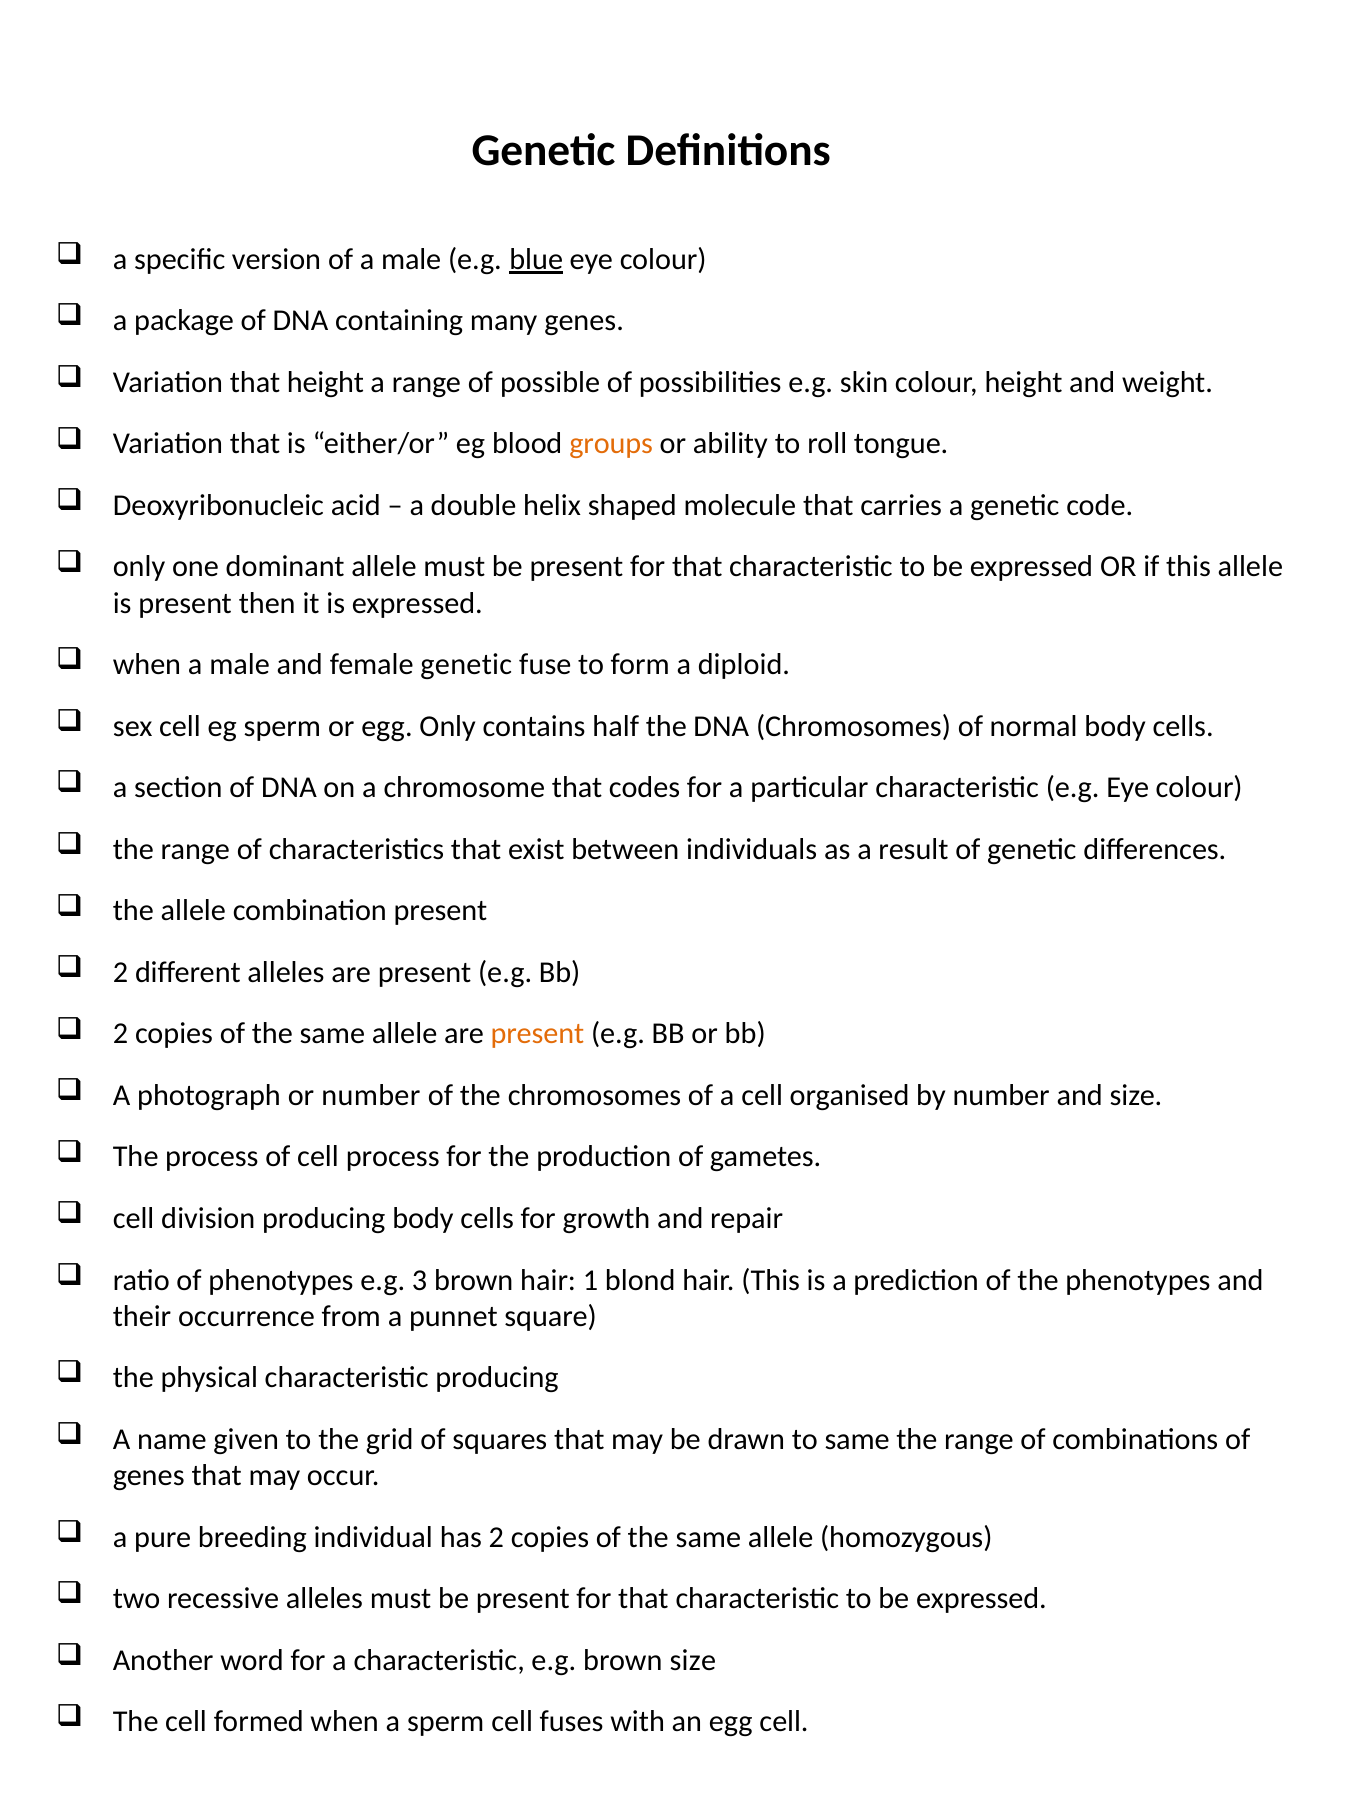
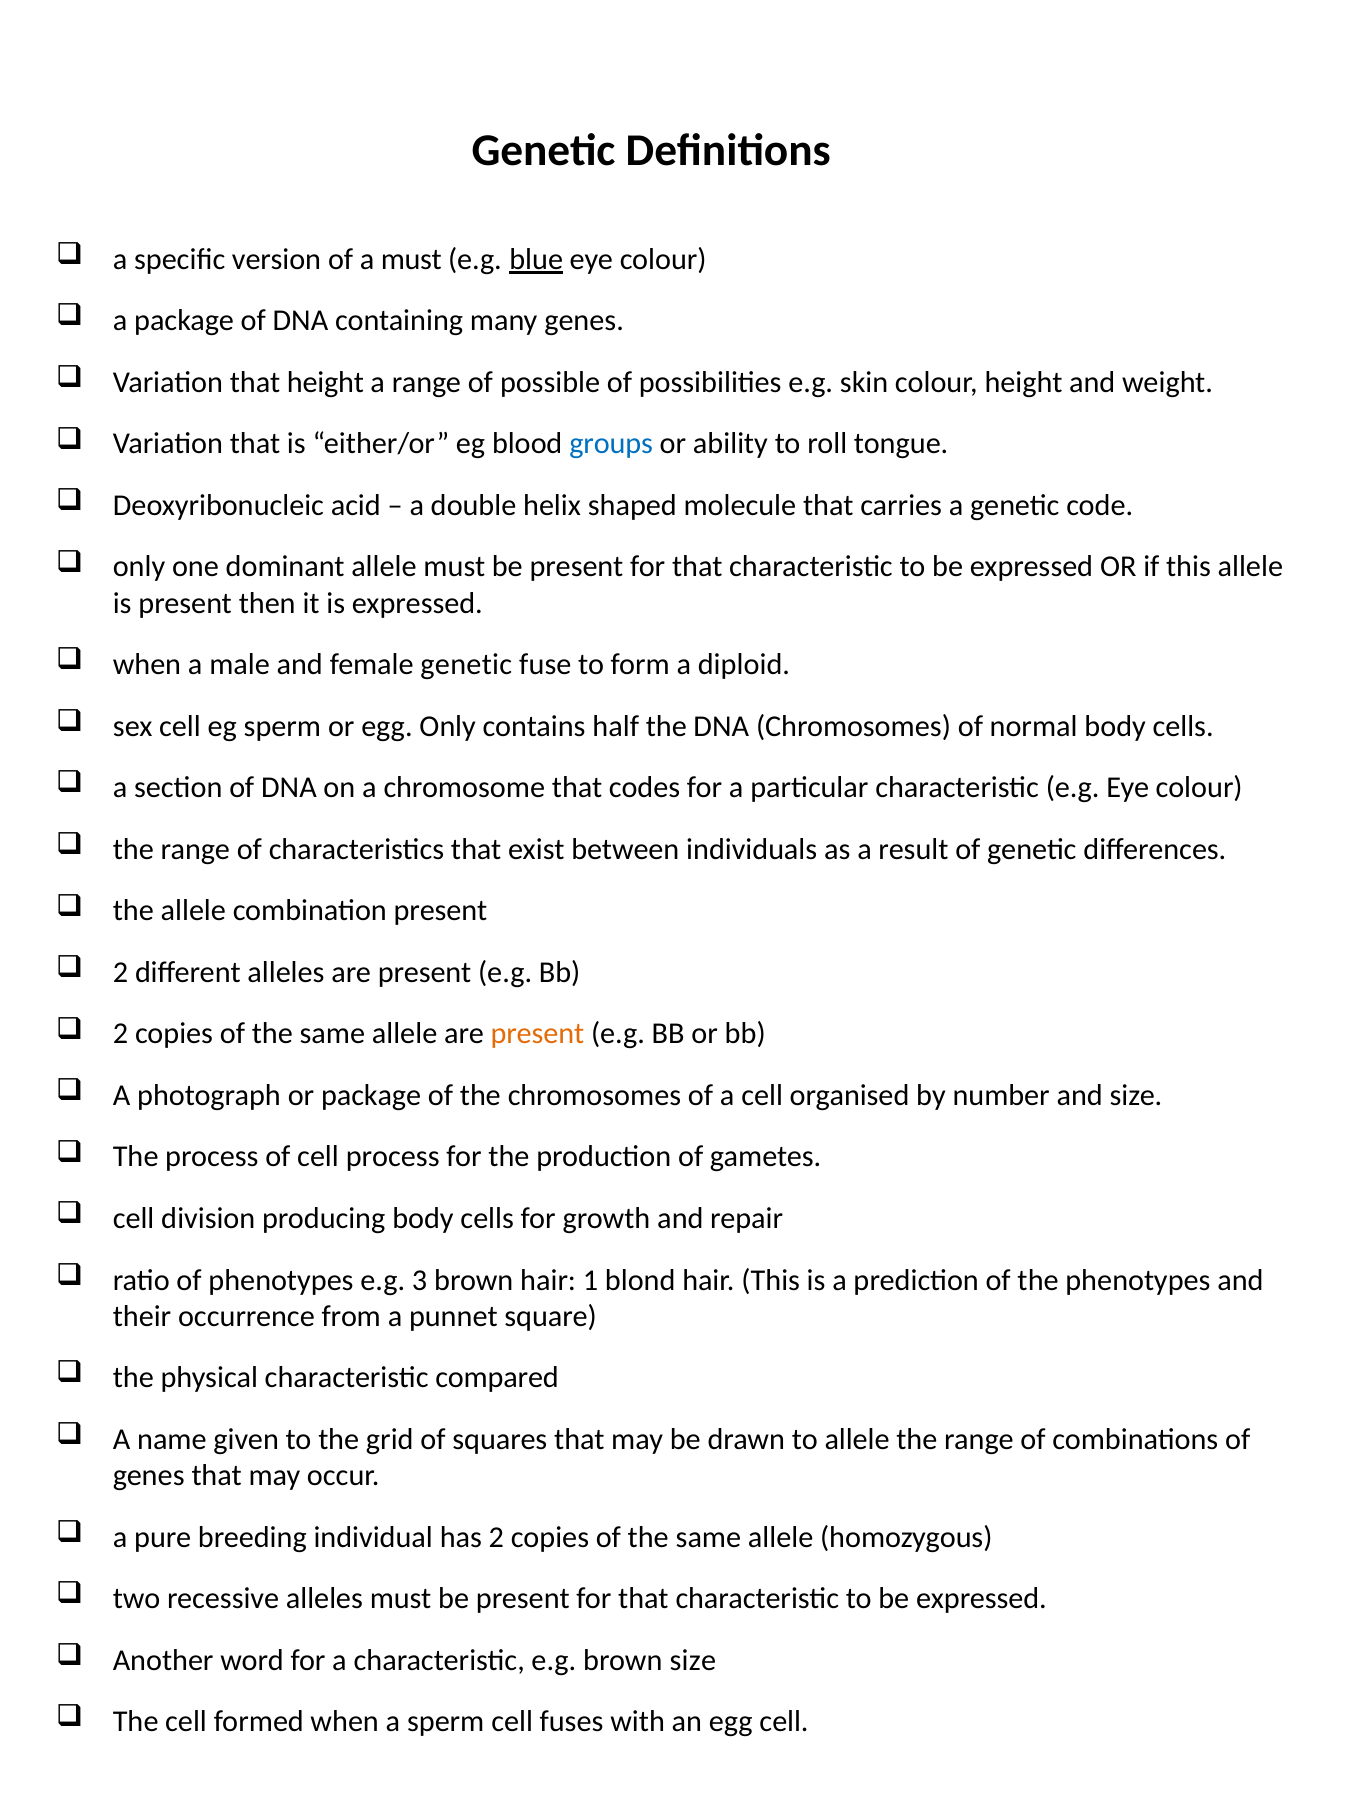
of a male: male -> must (411, 259)
groups colour: orange -> blue (611, 444)
or number: number -> package (371, 1096)
characteristic producing: producing -> compared (497, 1379)
to same: same -> allele (857, 1440)
